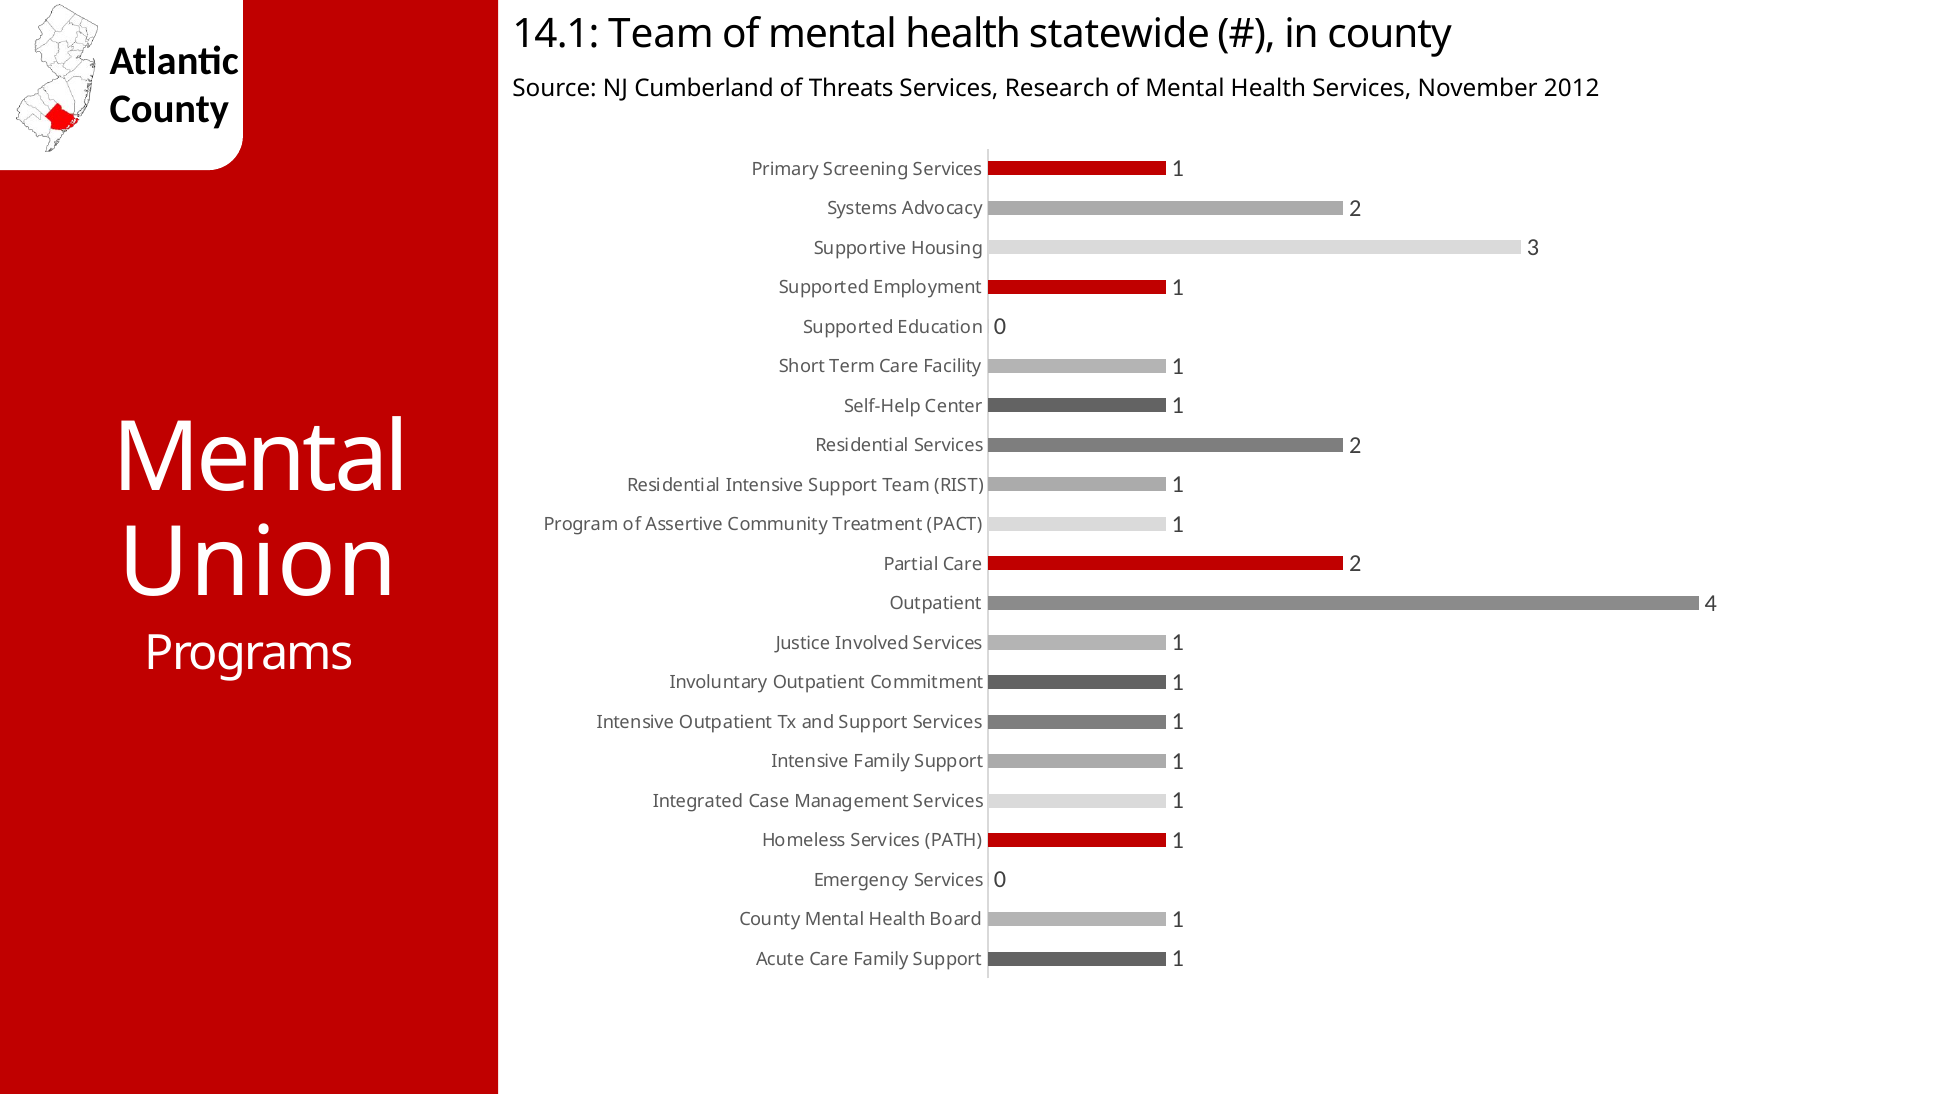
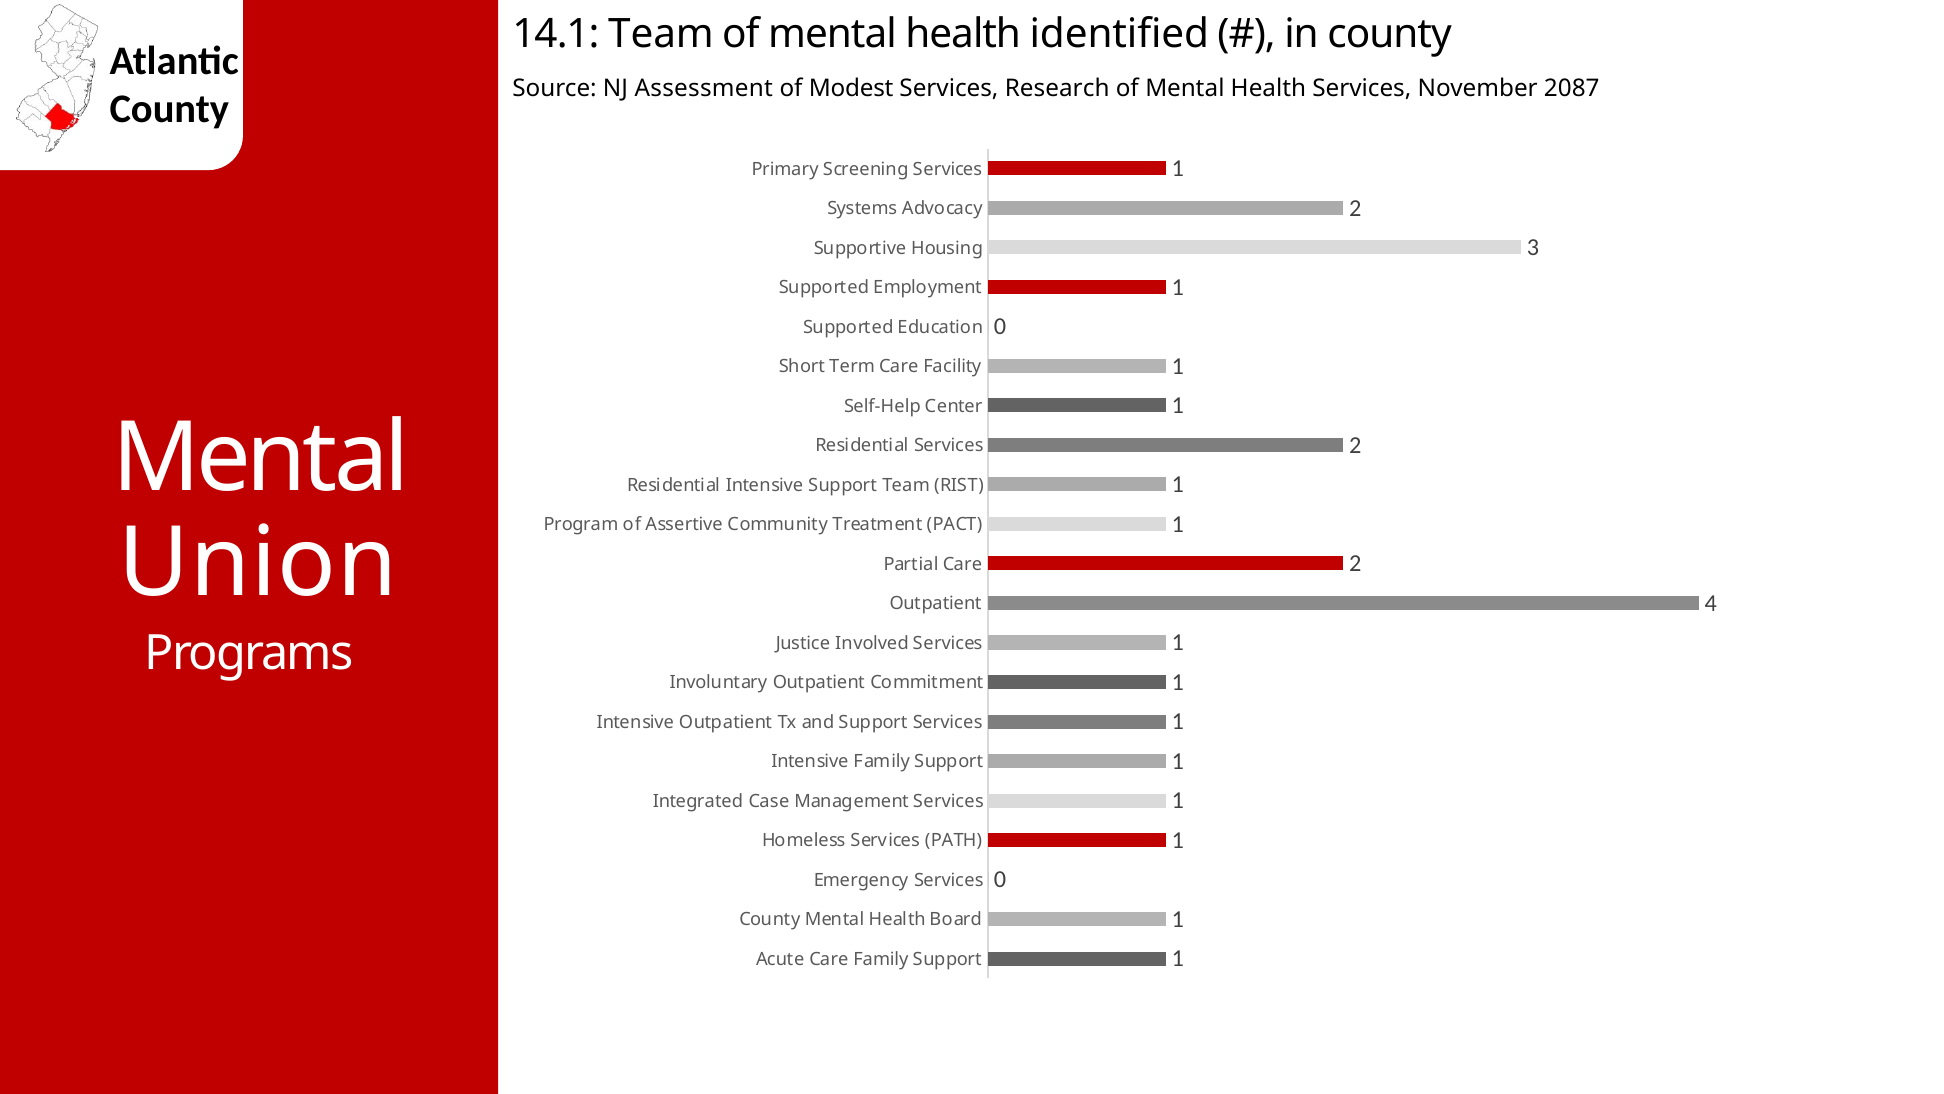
statewide: statewide -> identified (1119, 34)
Cumberland: Cumberland -> Assessment (704, 89)
Threats: Threats -> Modest (851, 89)
2012: 2012 -> 2087 (1572, 89)
